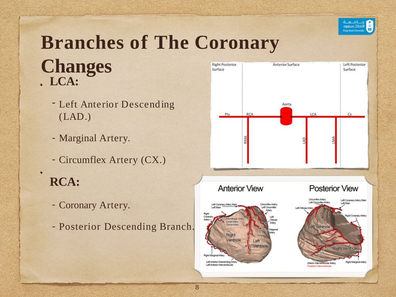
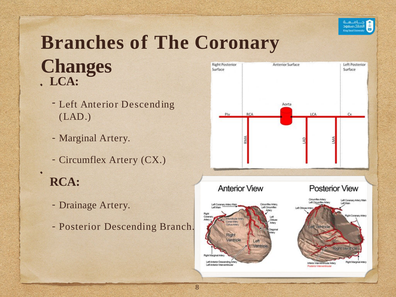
Coronary: Coronary -> Drainage (78, 205)
